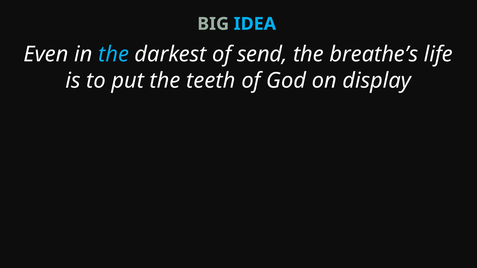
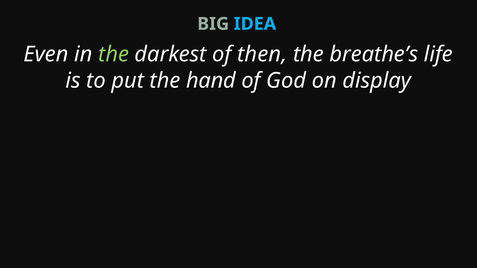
the colour: light blue -> light green (114, 55)
send: send -> then (262, 55)
teeth: teeth -> hand (211, 81)
